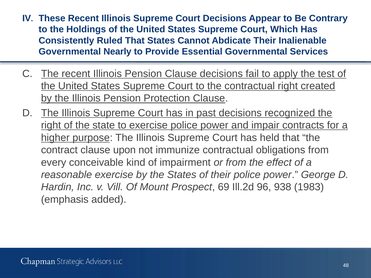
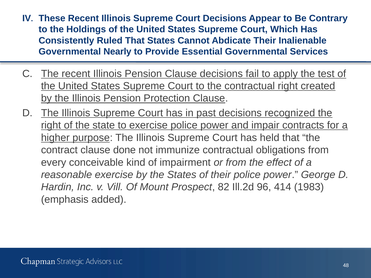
upon: upon -> done (124, 150)
69: 69 -> 82 (224, 187)
938: 938 -> 414 (283, 187)
